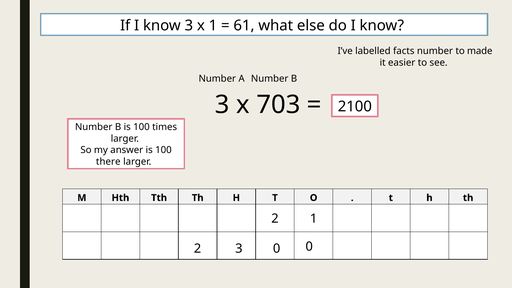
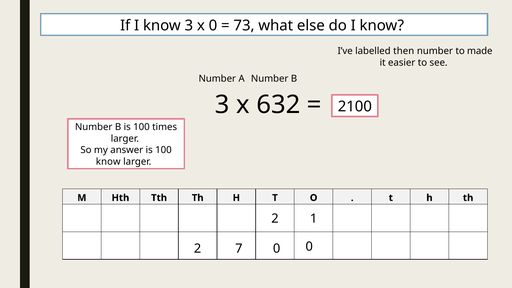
x 1: 1 -> 0 (213, 26)
61: 61 -> 73 (244, 26)
facts: facts -> then (404, 51)
703: 703 -> 632 (278, 105)
there: there -> know (108, 162)
2 3: 3 -> 7 (239, 249)
